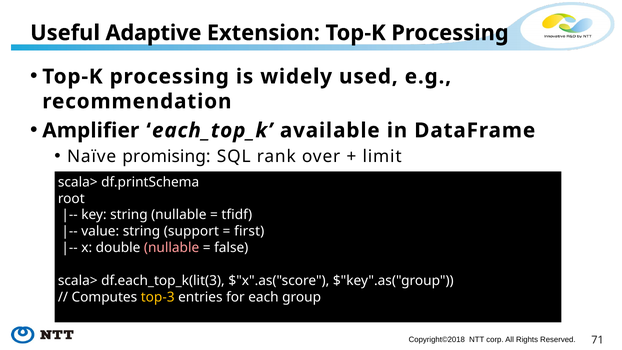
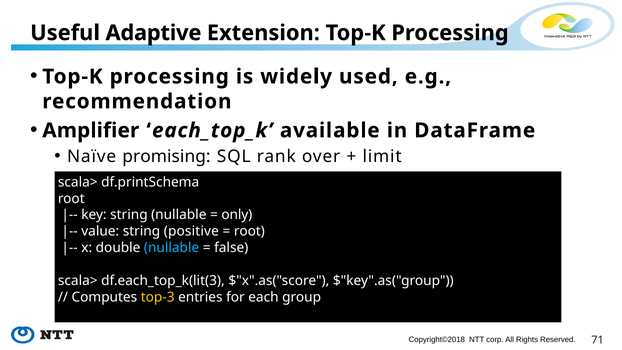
tfidf: tfidf -> only (237, 215)
support: support -> positive (191, 231)
first: first -> root (249, 231)
nullable colour: pink -> light blue (172, 248)
